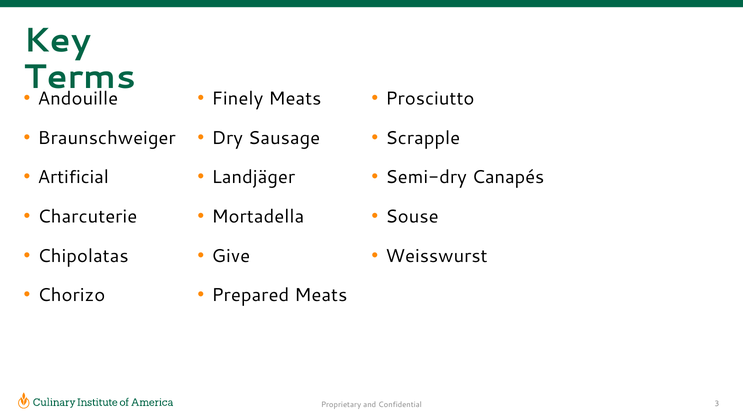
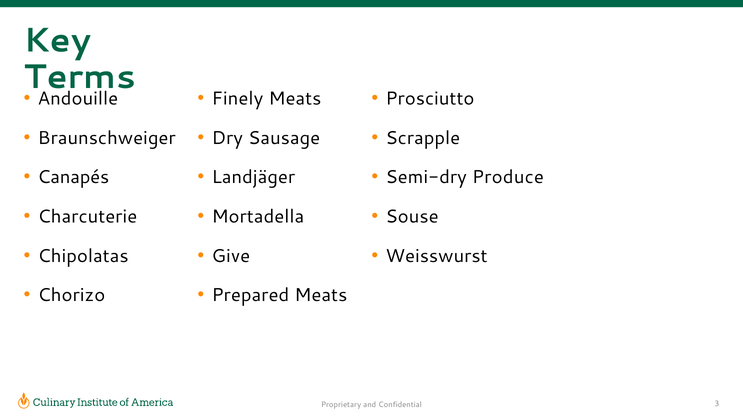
Artificial: Artificial -> Canapés (73, 177)
Canapés: Canapés -> Produce (508, 177)
